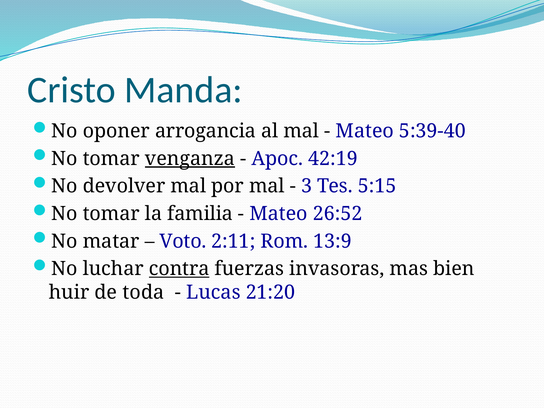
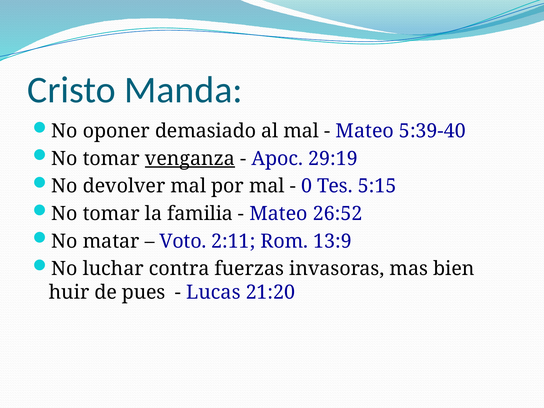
arrogancia: arrogancia -> demasiado (206, 131)
42:19: 42:19 -> 29:19 (333, 159)
3: 3 -> 0 (307, 186)
contra underline: present -> none (179, 269)
toda: toda -> pues (144, 292)
